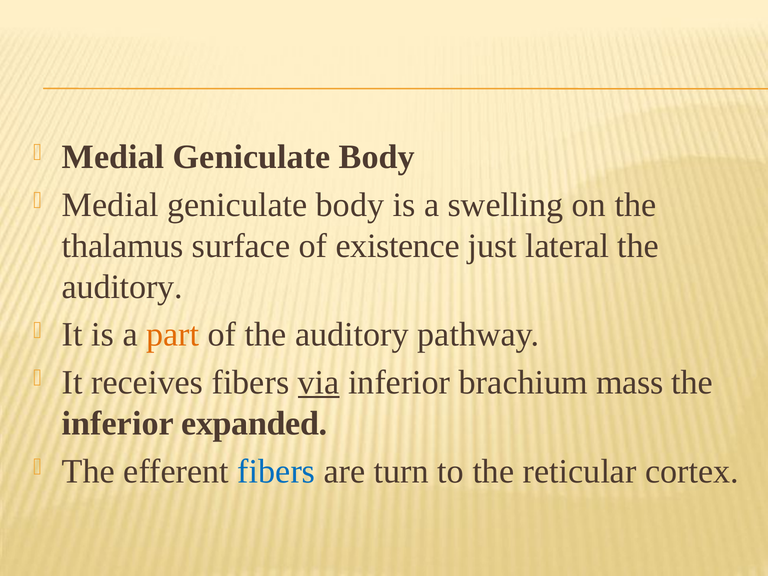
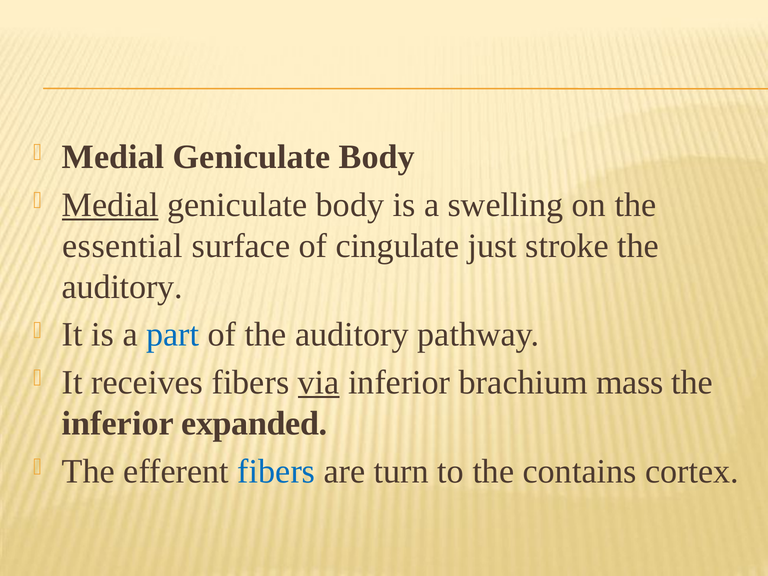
Medial underline: none -> present (110, 205)
thalamus: thalamus -> essential (122, 246)
existence: existence -> cingulate (398, 246)
lateral: lateral -> stroke (567, 246)
part colour: orange -> blue (173, 335)
reticular: reticular -> contains (580, 471)
